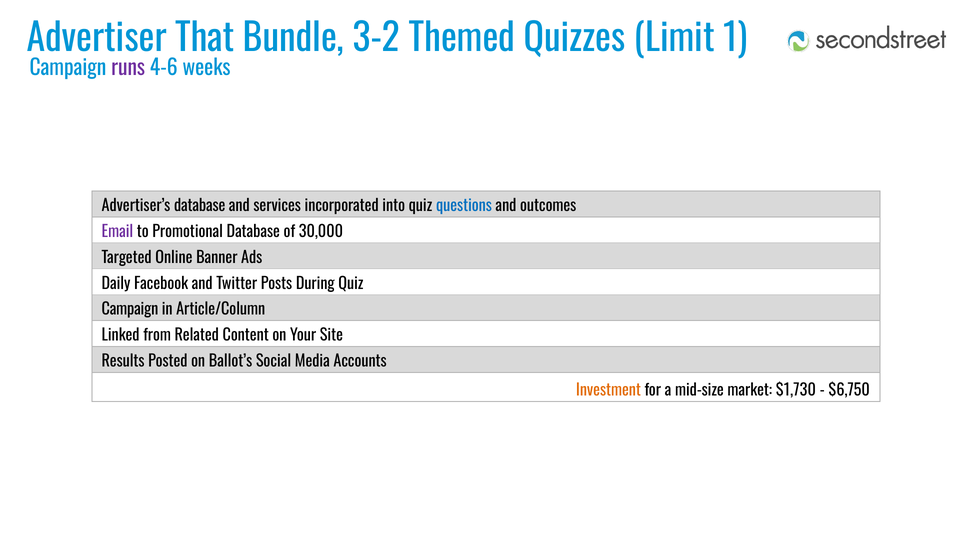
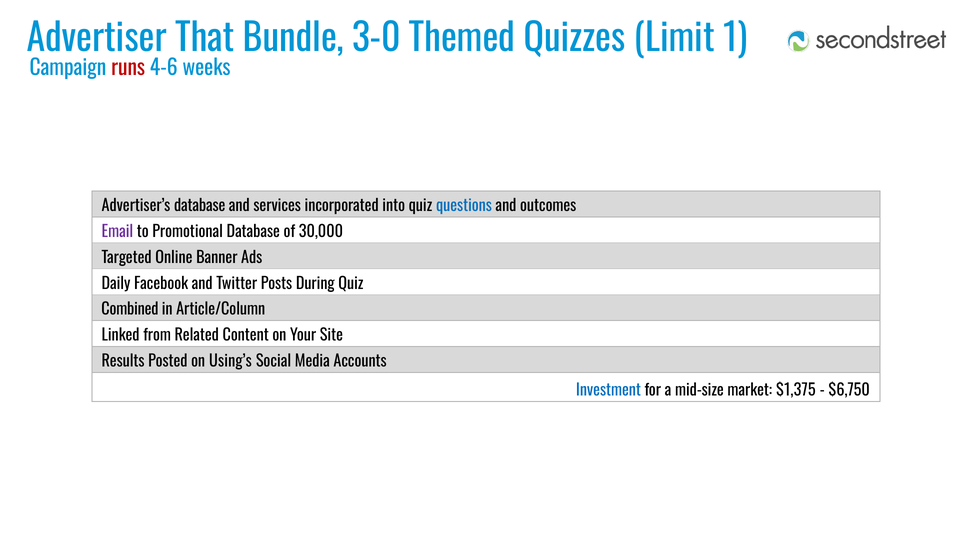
3-2: 3-2 -> 3-0 (376, 39)
runs colour: purple -> red (128, 68)
Campaign: Campaign -> Combined (130, 309)
Ballot’s: Ballot’s -> Using’s (230, 361)
Investment colour: orange -> blue (608, 390)
$1,730: $1,730 -> $1,375 (796, 390)
